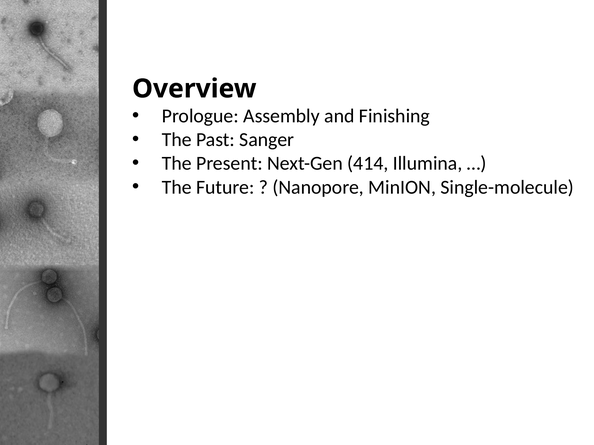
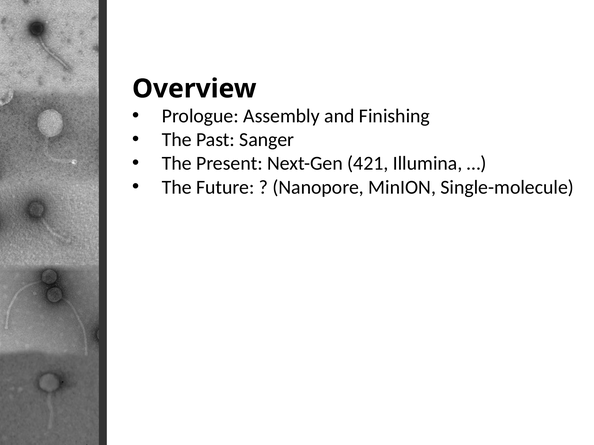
414: 414 -> 421 (368, 164)
